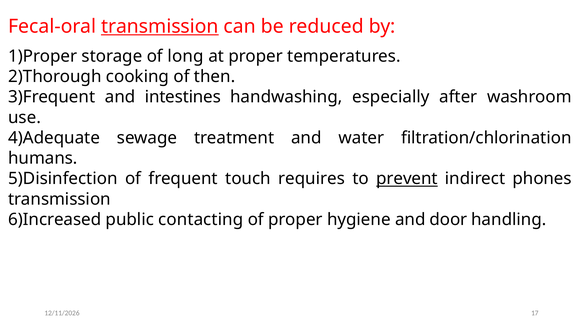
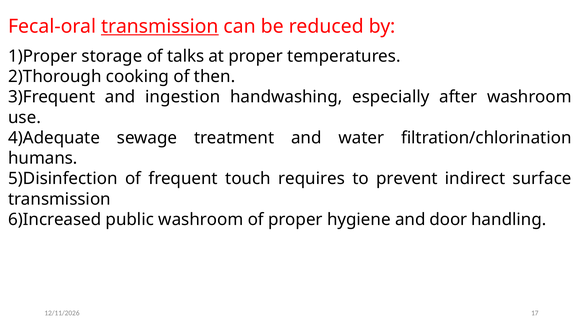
long: long -> talks (186, 56)
intestines: intestines -> ingestion (183, 97)
prevent underline: present -> none (407, 179)
phones: phones -> surface (542, 179)
public contacting: contacting -> washroom (201, 220)
